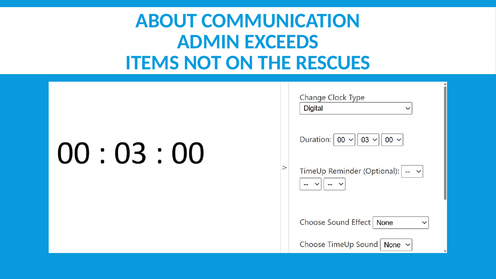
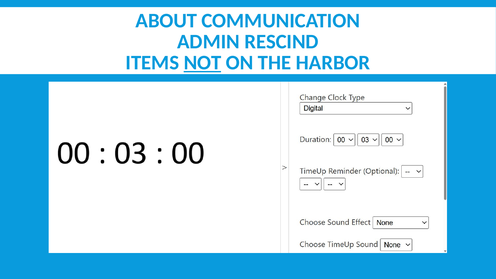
EXCEEDS: EXCEEDS -> RESCIND (282, 42)
NOT underline: none -> present (203, 63)
RESCUES: RESCUES -> HARBOR (333, 63)
